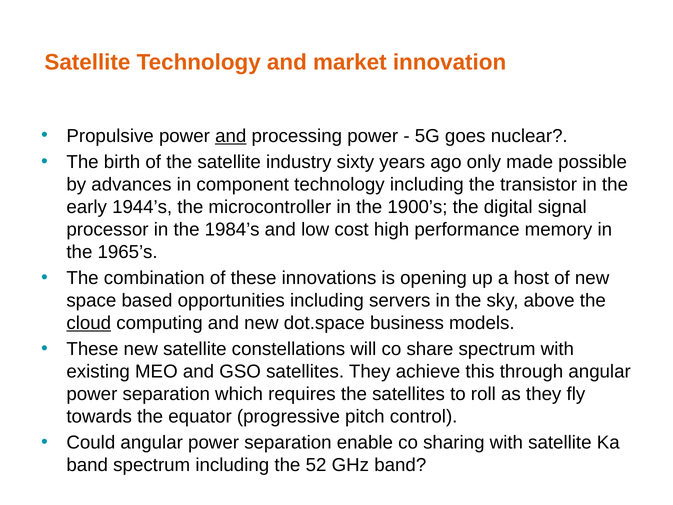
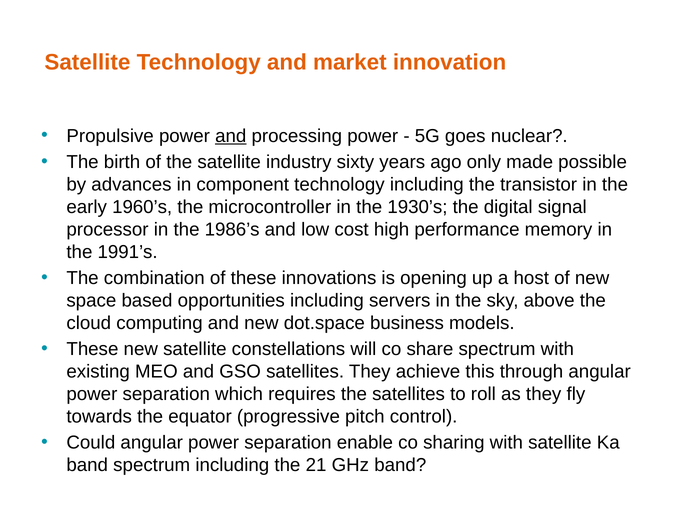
1944’s: 1944’s -> 1960’s (142, 207)
1900’s: 1900’s -> 1930’s (417, 207)
1984’s: 1984’s -> 1986’s (232, 229)
1965’s: 1965’s -> 1991’s (128, 252)
cloud underline: present -> none (89, 323)
52: 52 -> 21 (316, 465)
